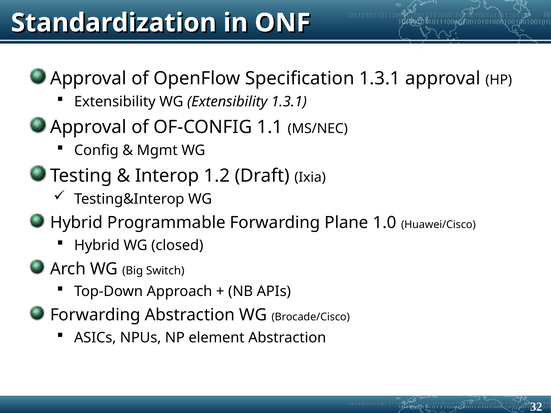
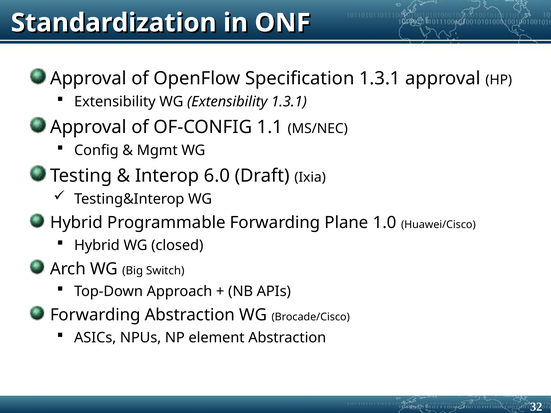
1.2: 1.2 -> 6.0 (217, 176)
